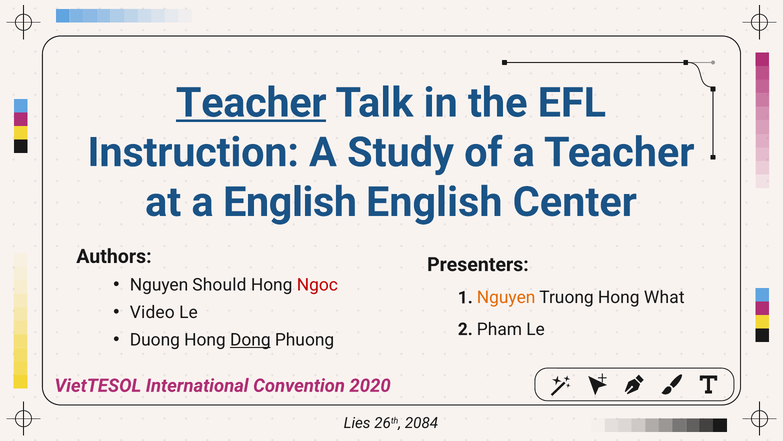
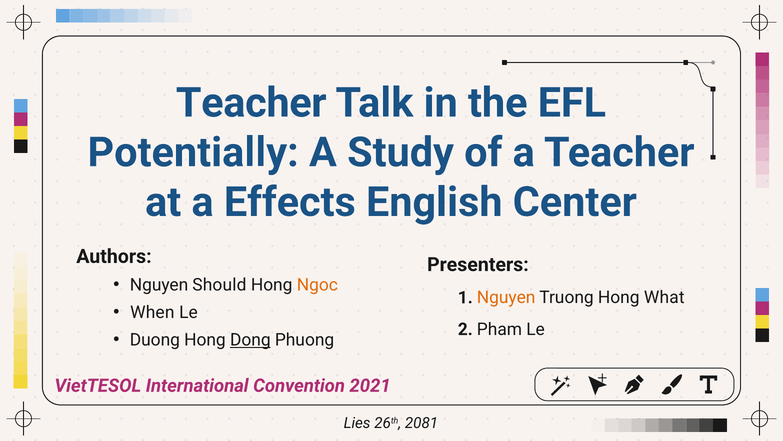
Teacher underline: present -> none (251, 103)
Instruction: Instruction -> Potentially (193, 152)
a English: English -> Effects (290, 202)
Ngoc colour: red -> orange (317, 285)
Video: Video -> When (152, 312)
2020: 2020 -> 2021 (370, 385)
2084: 2084 -> 2081 (422, 423)
